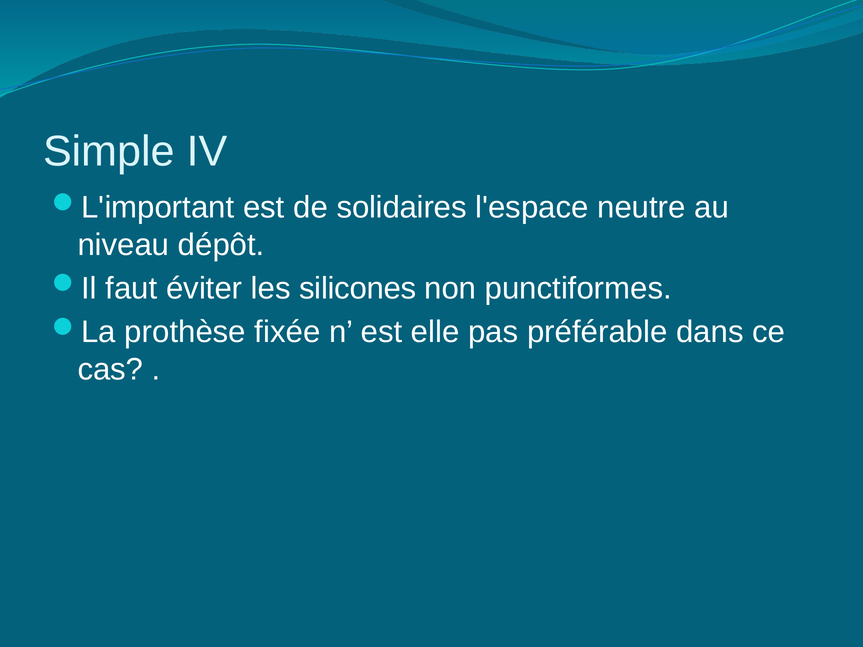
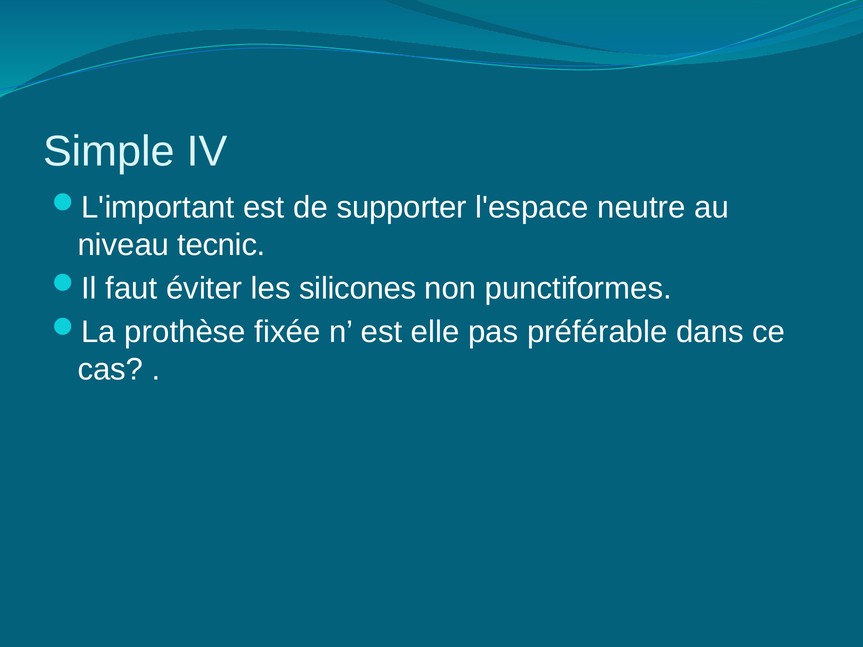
solidaires: solidaires -> supporter (402, 208)
dépôt: dépôt -> tecnic (221, 245)
